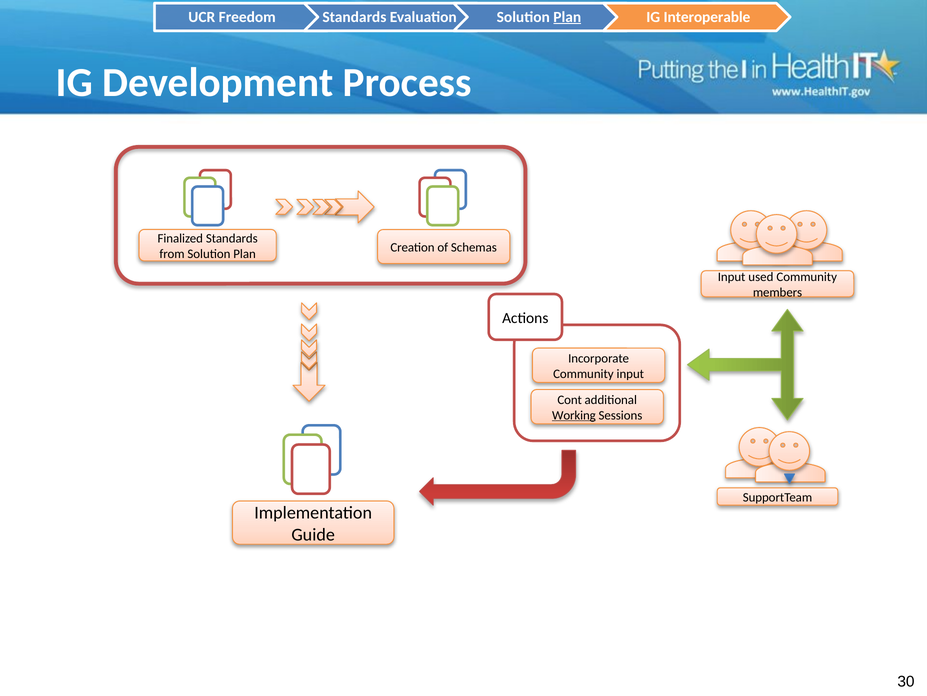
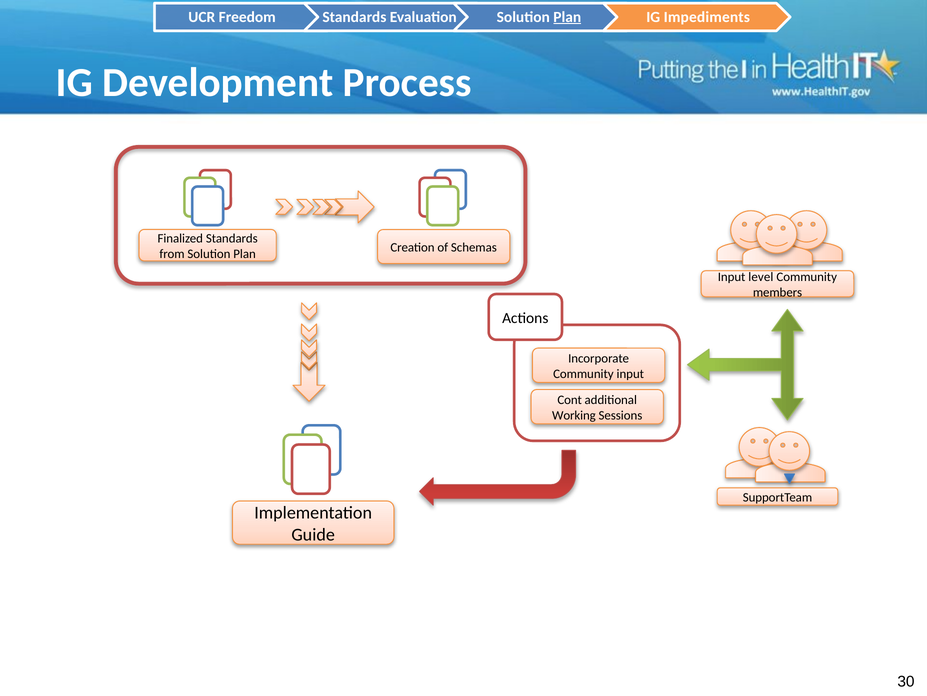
Interoperable: Interoperable -> Impediments (707, 17)
used: used -> level (761, 277)
Working underline: present -> none (574, 415)
